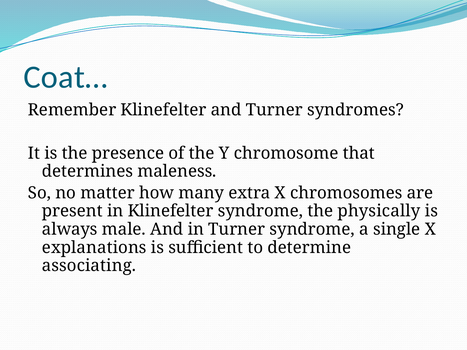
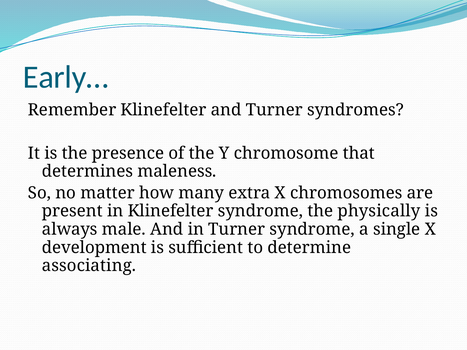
Coat…: Coat… -> Early… (66, 77)
explanations: explanations -> development (94, 248)
